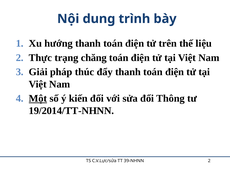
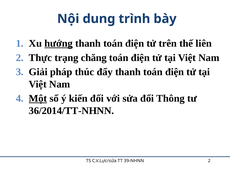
hướng underline: none -> present (59, 44)
liệu: liệu -> liên (204, 44)
19/2014/TT-NHNN: 19/2014/TT-NHNN -> 36/2014/TT-NHNN (71, 111)
